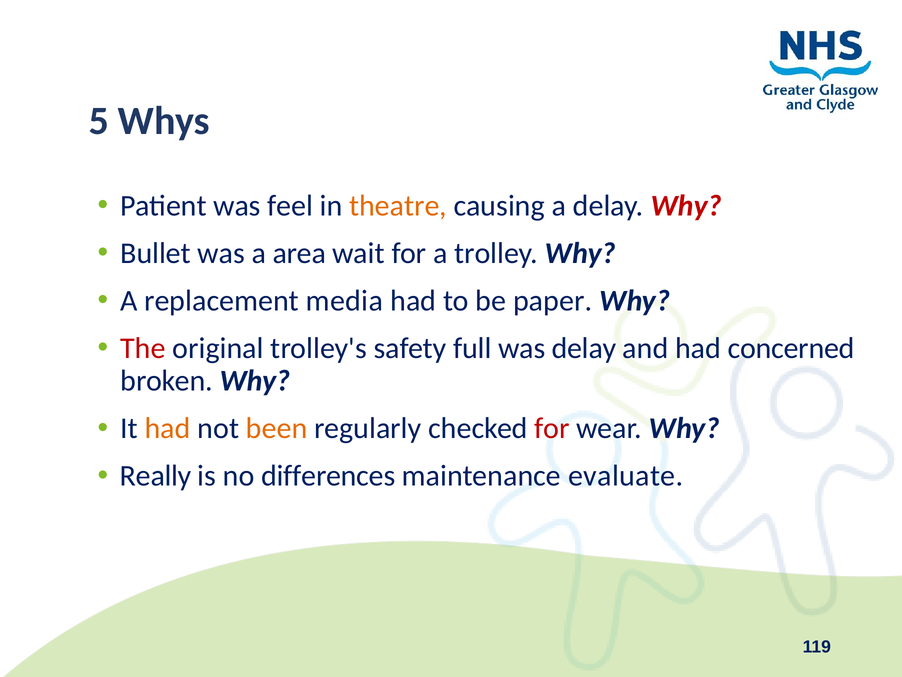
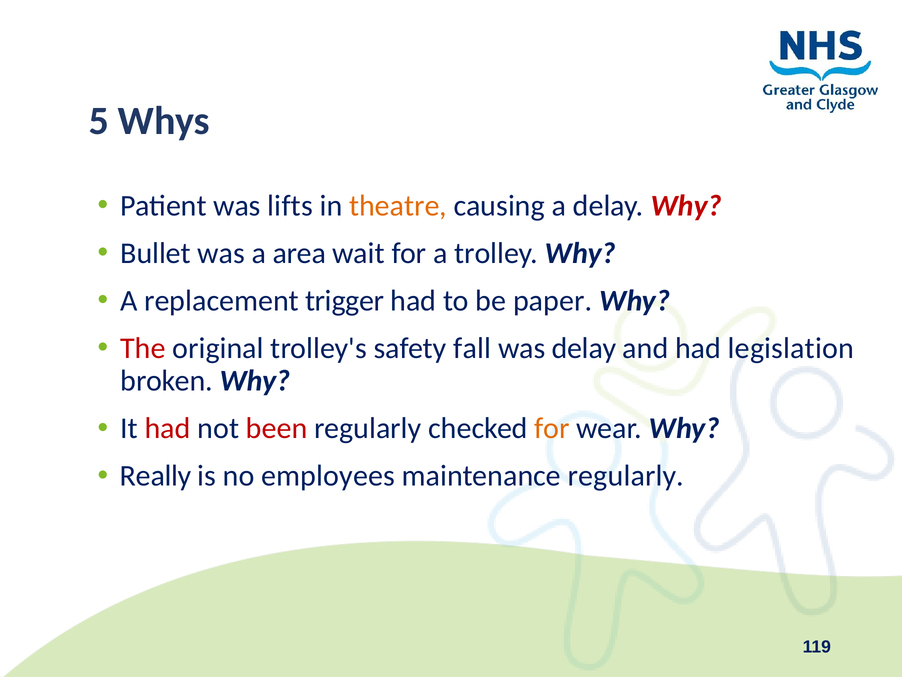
feel: feel -> lifts (290, 205)
media: media -> trigger (345, 300)
full: full -> fall (472, 348)
concerned: concerned -> legislation (791, 348)
had colour: orange -> red (168, 428)
been colour: orange -> red (277, 428)
for colour: red -> orange (552, 428)
differences: differences -> employees (328, 475)
maintenance evaluate: evaluate -> regularly (626, 475)
